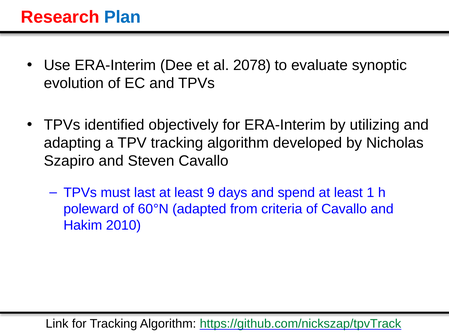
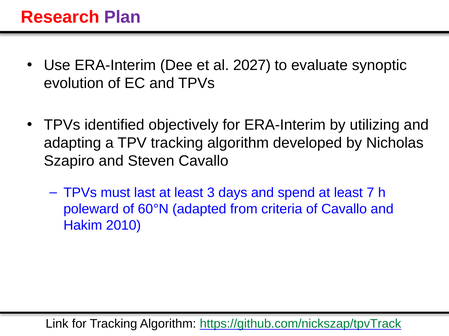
Plan colour: blue -> purple (123, 17)
2078: 2078 -> 2027 (252, 65)
9: 9 -> 3 (211, 193)
1: 1 -> 7 (370, 193)
